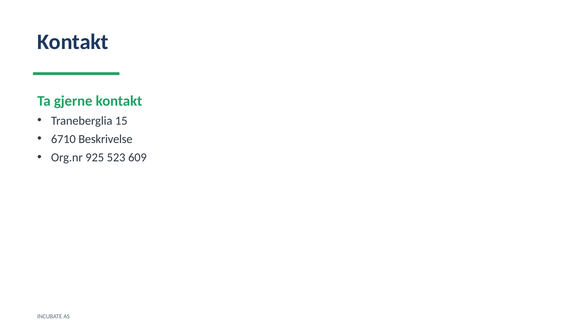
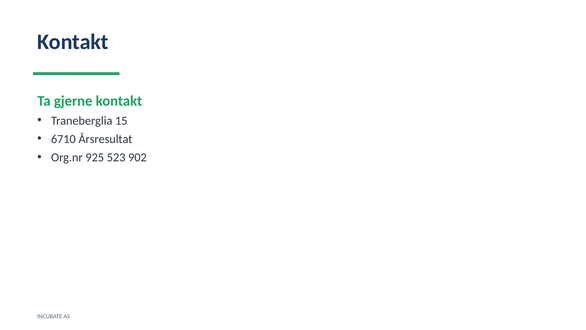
Beskrivelse: Beskrivelse -> Årsresultat (105, 139)
609: 609 -> 902 (137, 157)
